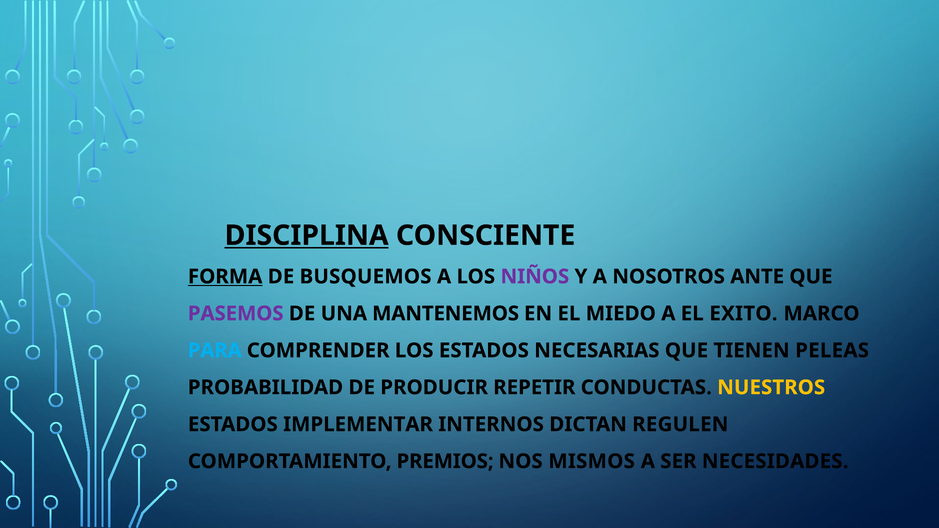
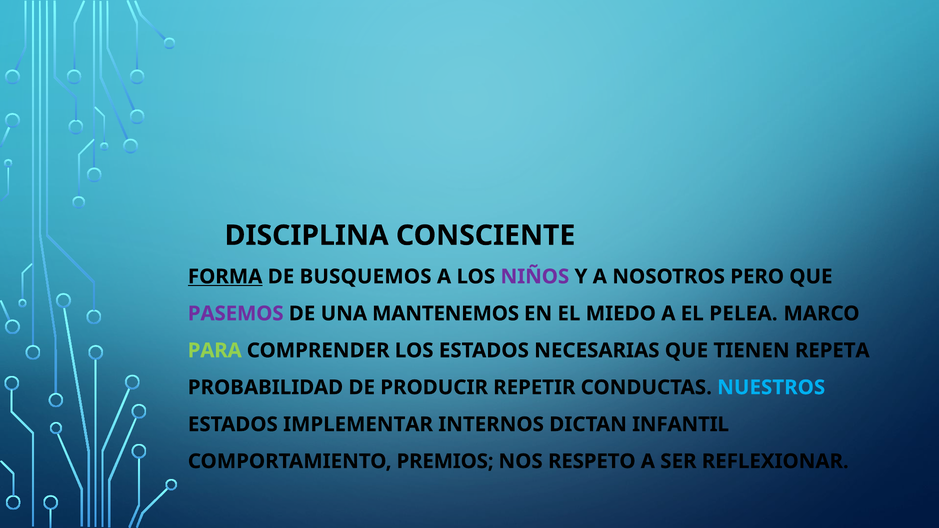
DISCIPLINA underline: present -> none (307, 236)
ANTE: ANTE -> PERO (757, 277)
EXITO: EXITO -> PELEA (743, 314)
PARA colour: light blue -> light green (215, 351)
PELEAS: PELEAS -> REPETA (832, 351)
NUESTROS colour: yellow -> light blue (771, 388)
REGULEN: REGULEN -> INFANTIL (681, 425)
MISMOS: MISMOS -> RESPETO (592, 461)
NECESIDADES: NECESIDADES -> REFLEXIONAR (775, 461)
